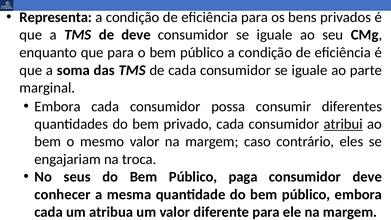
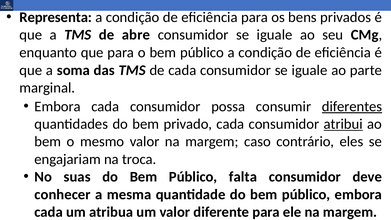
de deve: deve -> abre (136, 35)
diferentes underline: none -> present (352, 106)
seus: seus -> suas (77, 177)
paga: paga -> falta (243, 177)
